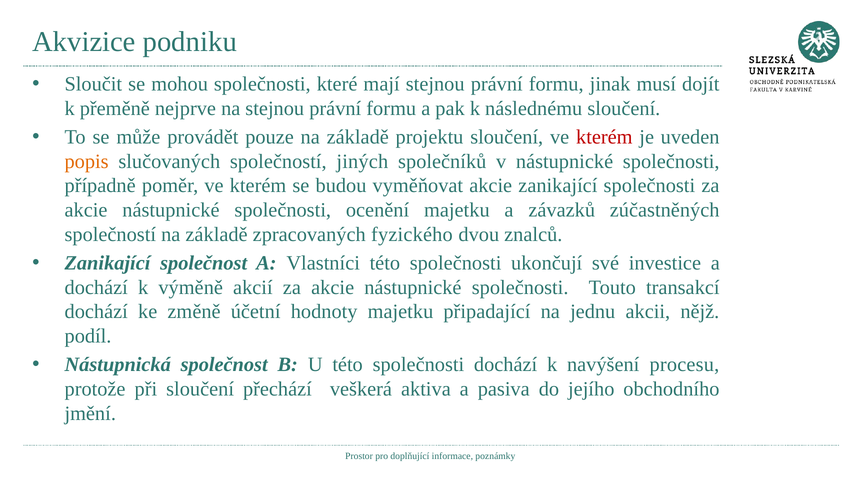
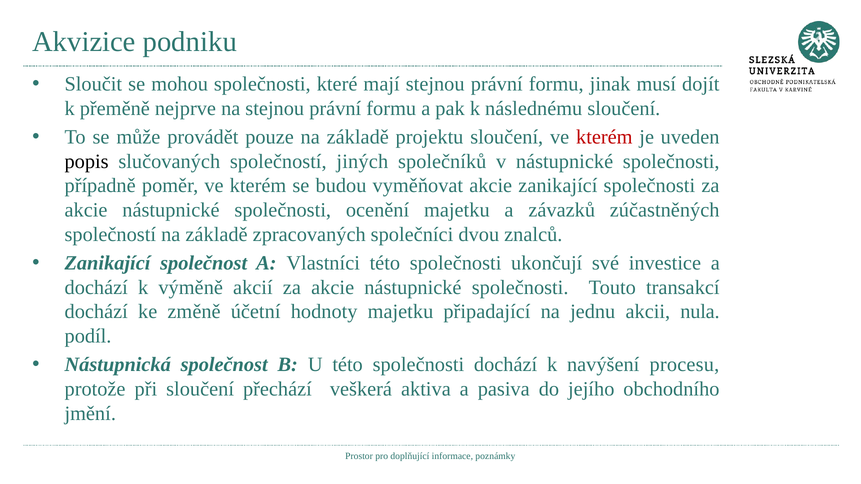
popis colour: orange -> black (87, 161)
fyzického: fyzického -> společníci (412, 235)
nějž: nějž -> nula (700, 312)
